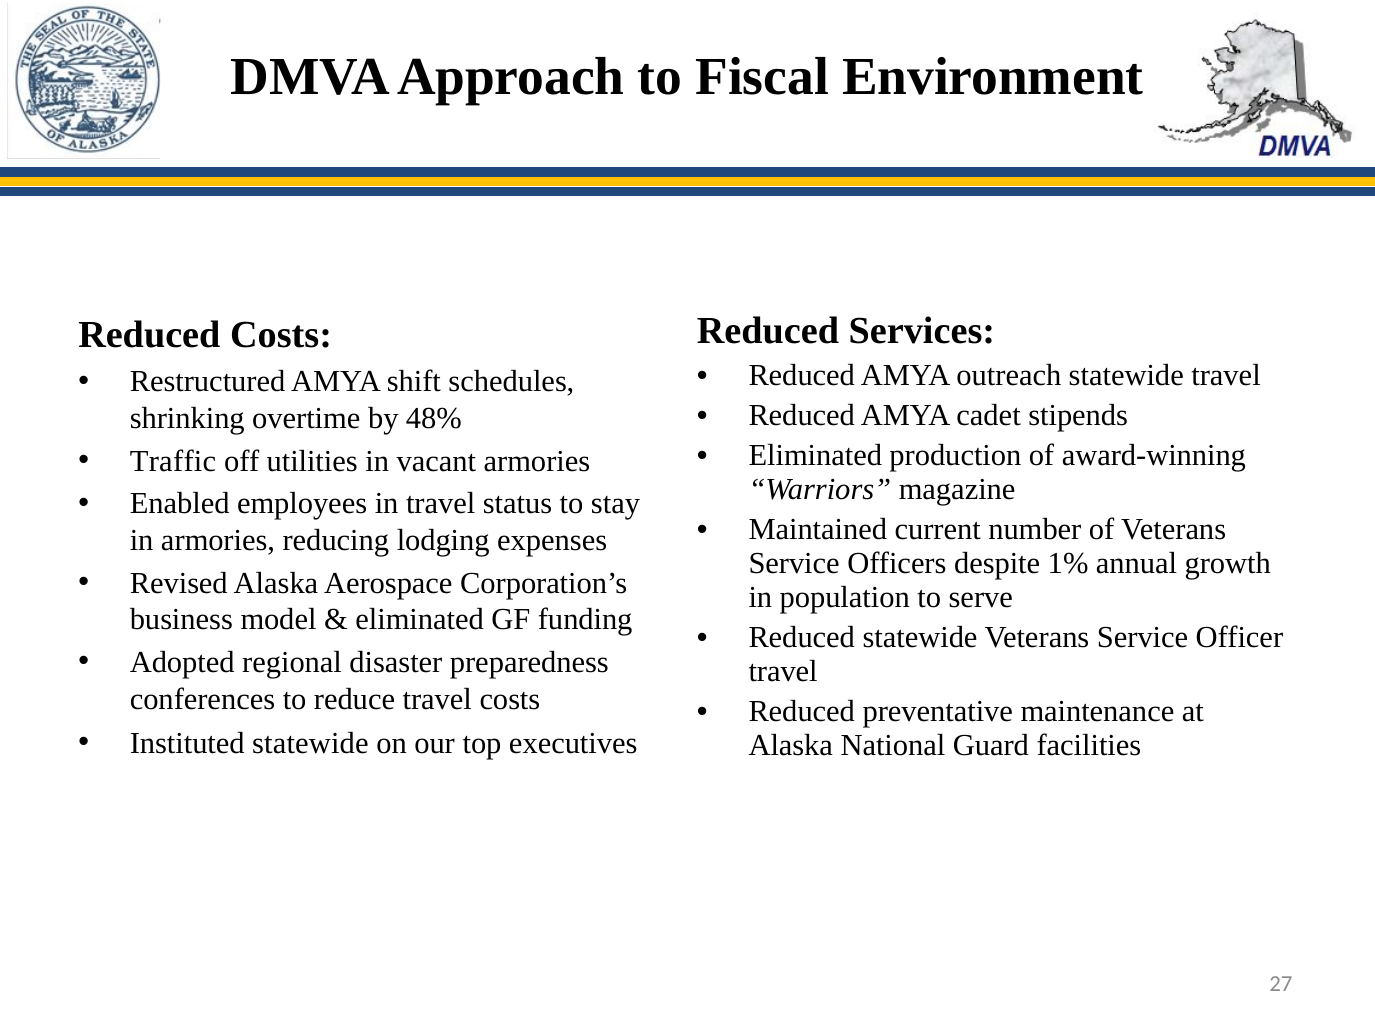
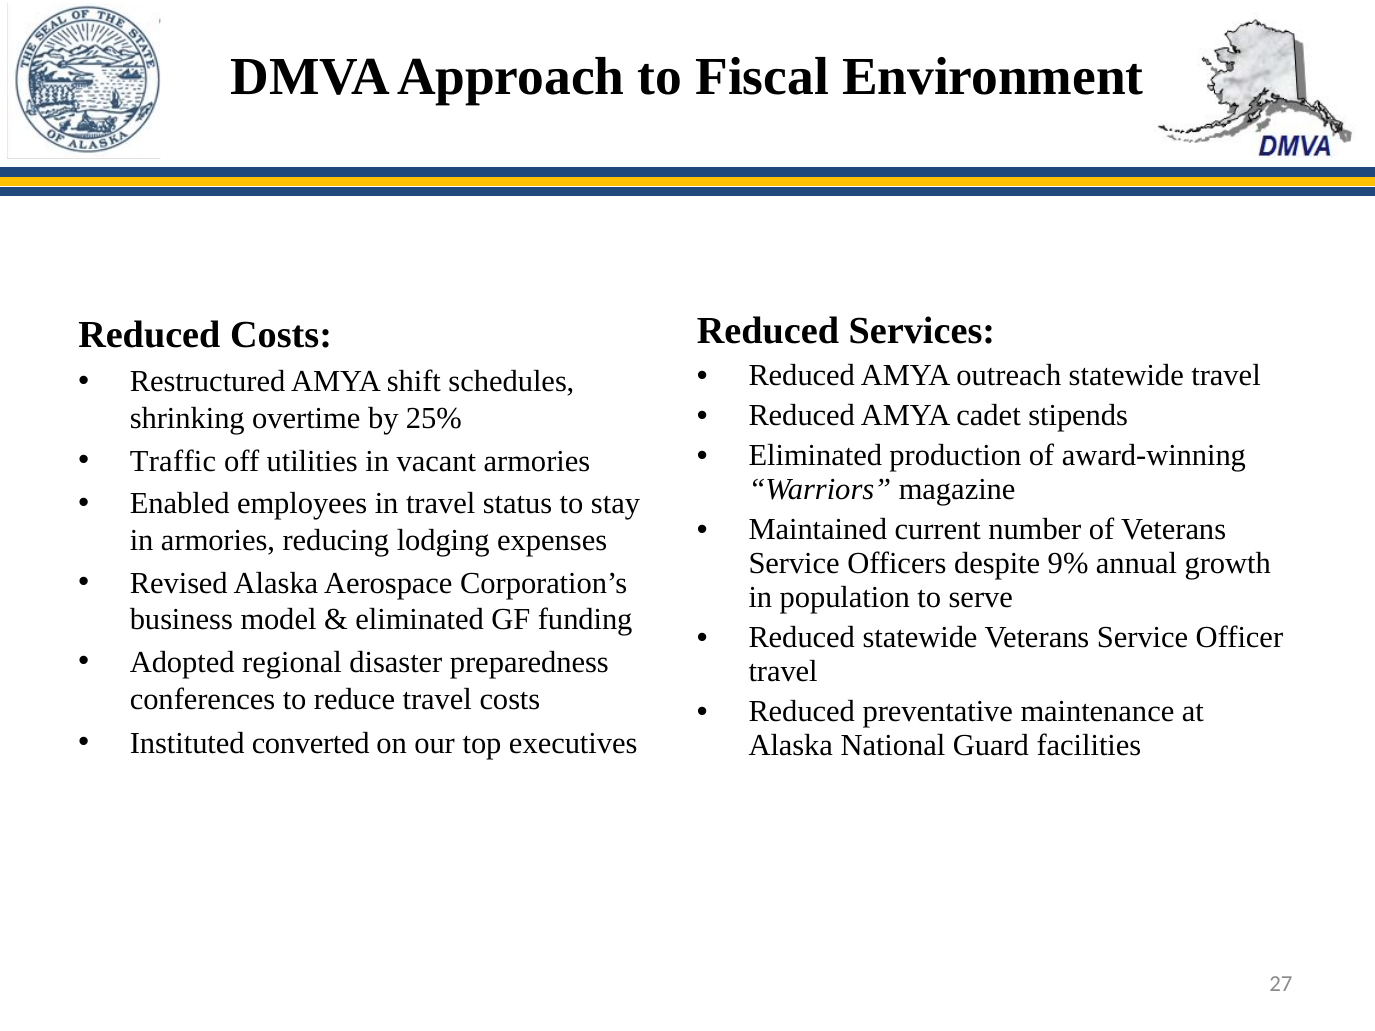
48%: 48% -> 25% (434, 419)
1%: 1% -> 9% (1068, 563)
Instituted statewide: statewide -> converted (311, 743)
